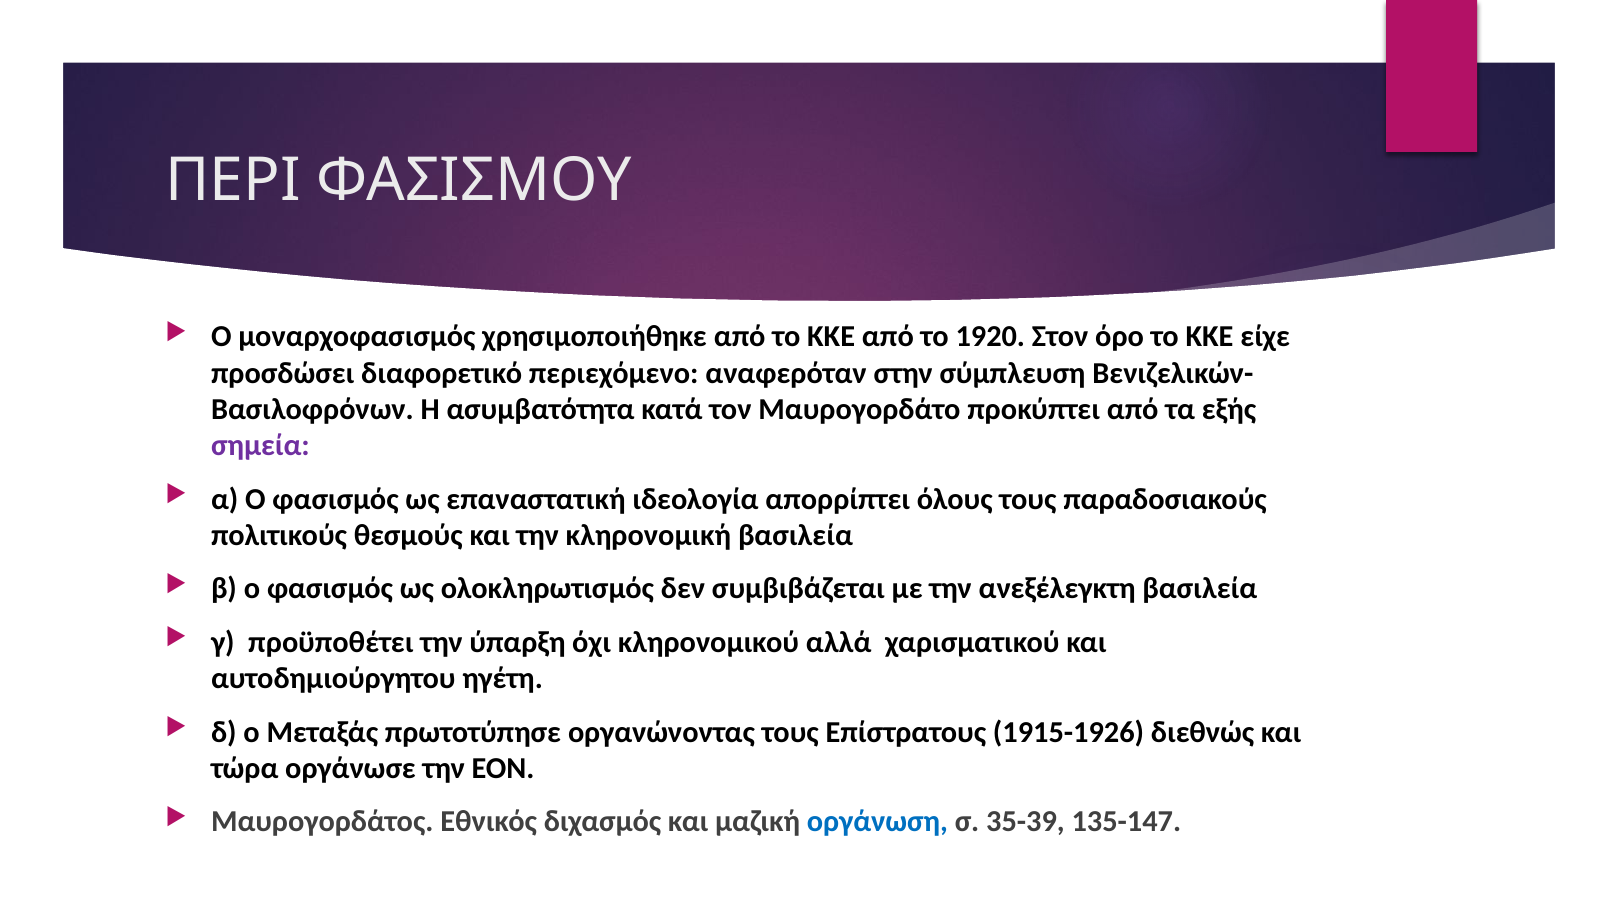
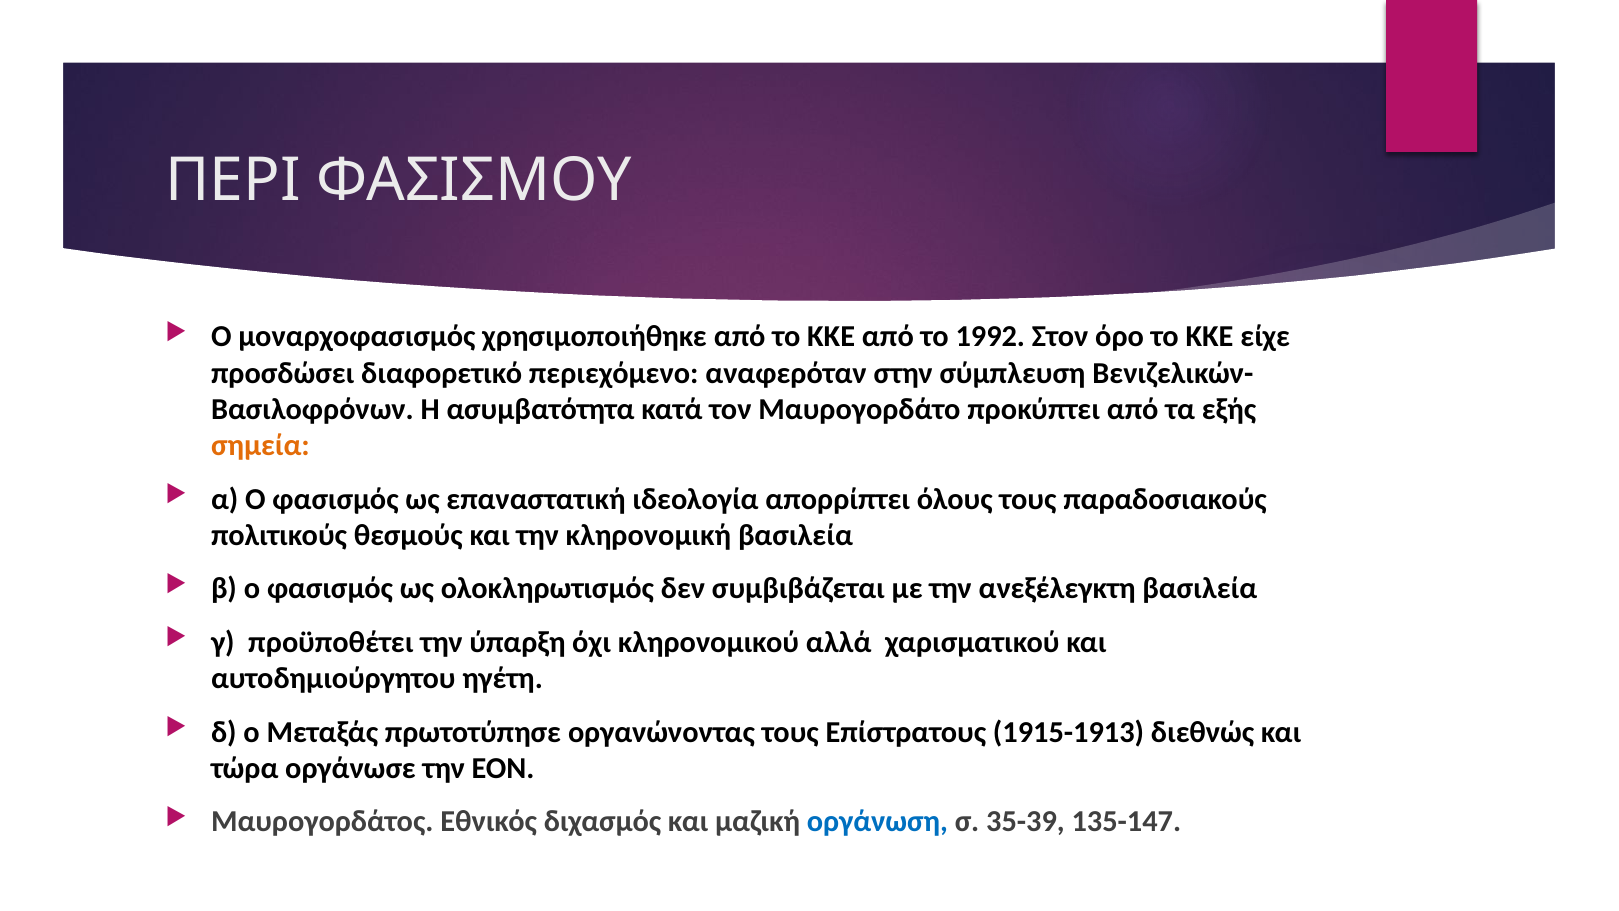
1920: 1920 -> 1992 (990, 336)
σημεία colour: purple -> orange (260, 446)
1915-1926: 1915-1926 -> 1915-1913 (1069, 732)
